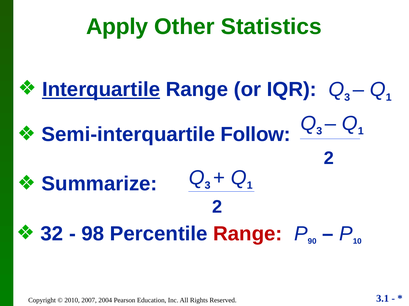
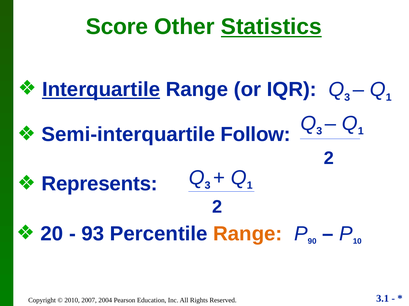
Apply: Apply -> Score (117, 27)
Statistics underline: none -> present (271, 27)
Summarize: Summarize -> Represents (100, 184)
32: 32 -> 20 (52, 234)
98: 98 -> 93 (93, 234)
Range colour: red -> orange (248, 234)
